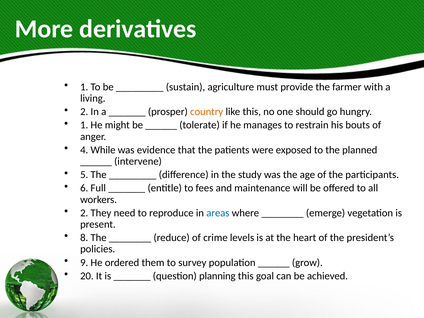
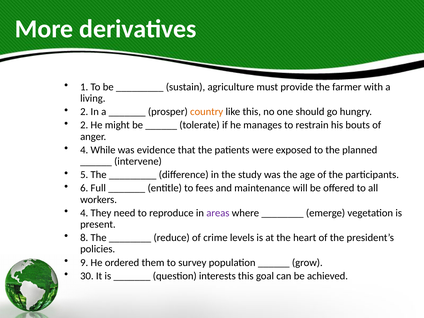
1: 1 -> 2 (84, 125)
2: 2 -> 4 (84, 213)
areas colour: blue -> purple (218, 213)
20: 20 -> 30 (87, 276)
planning: planning -> interests (217, 276)
